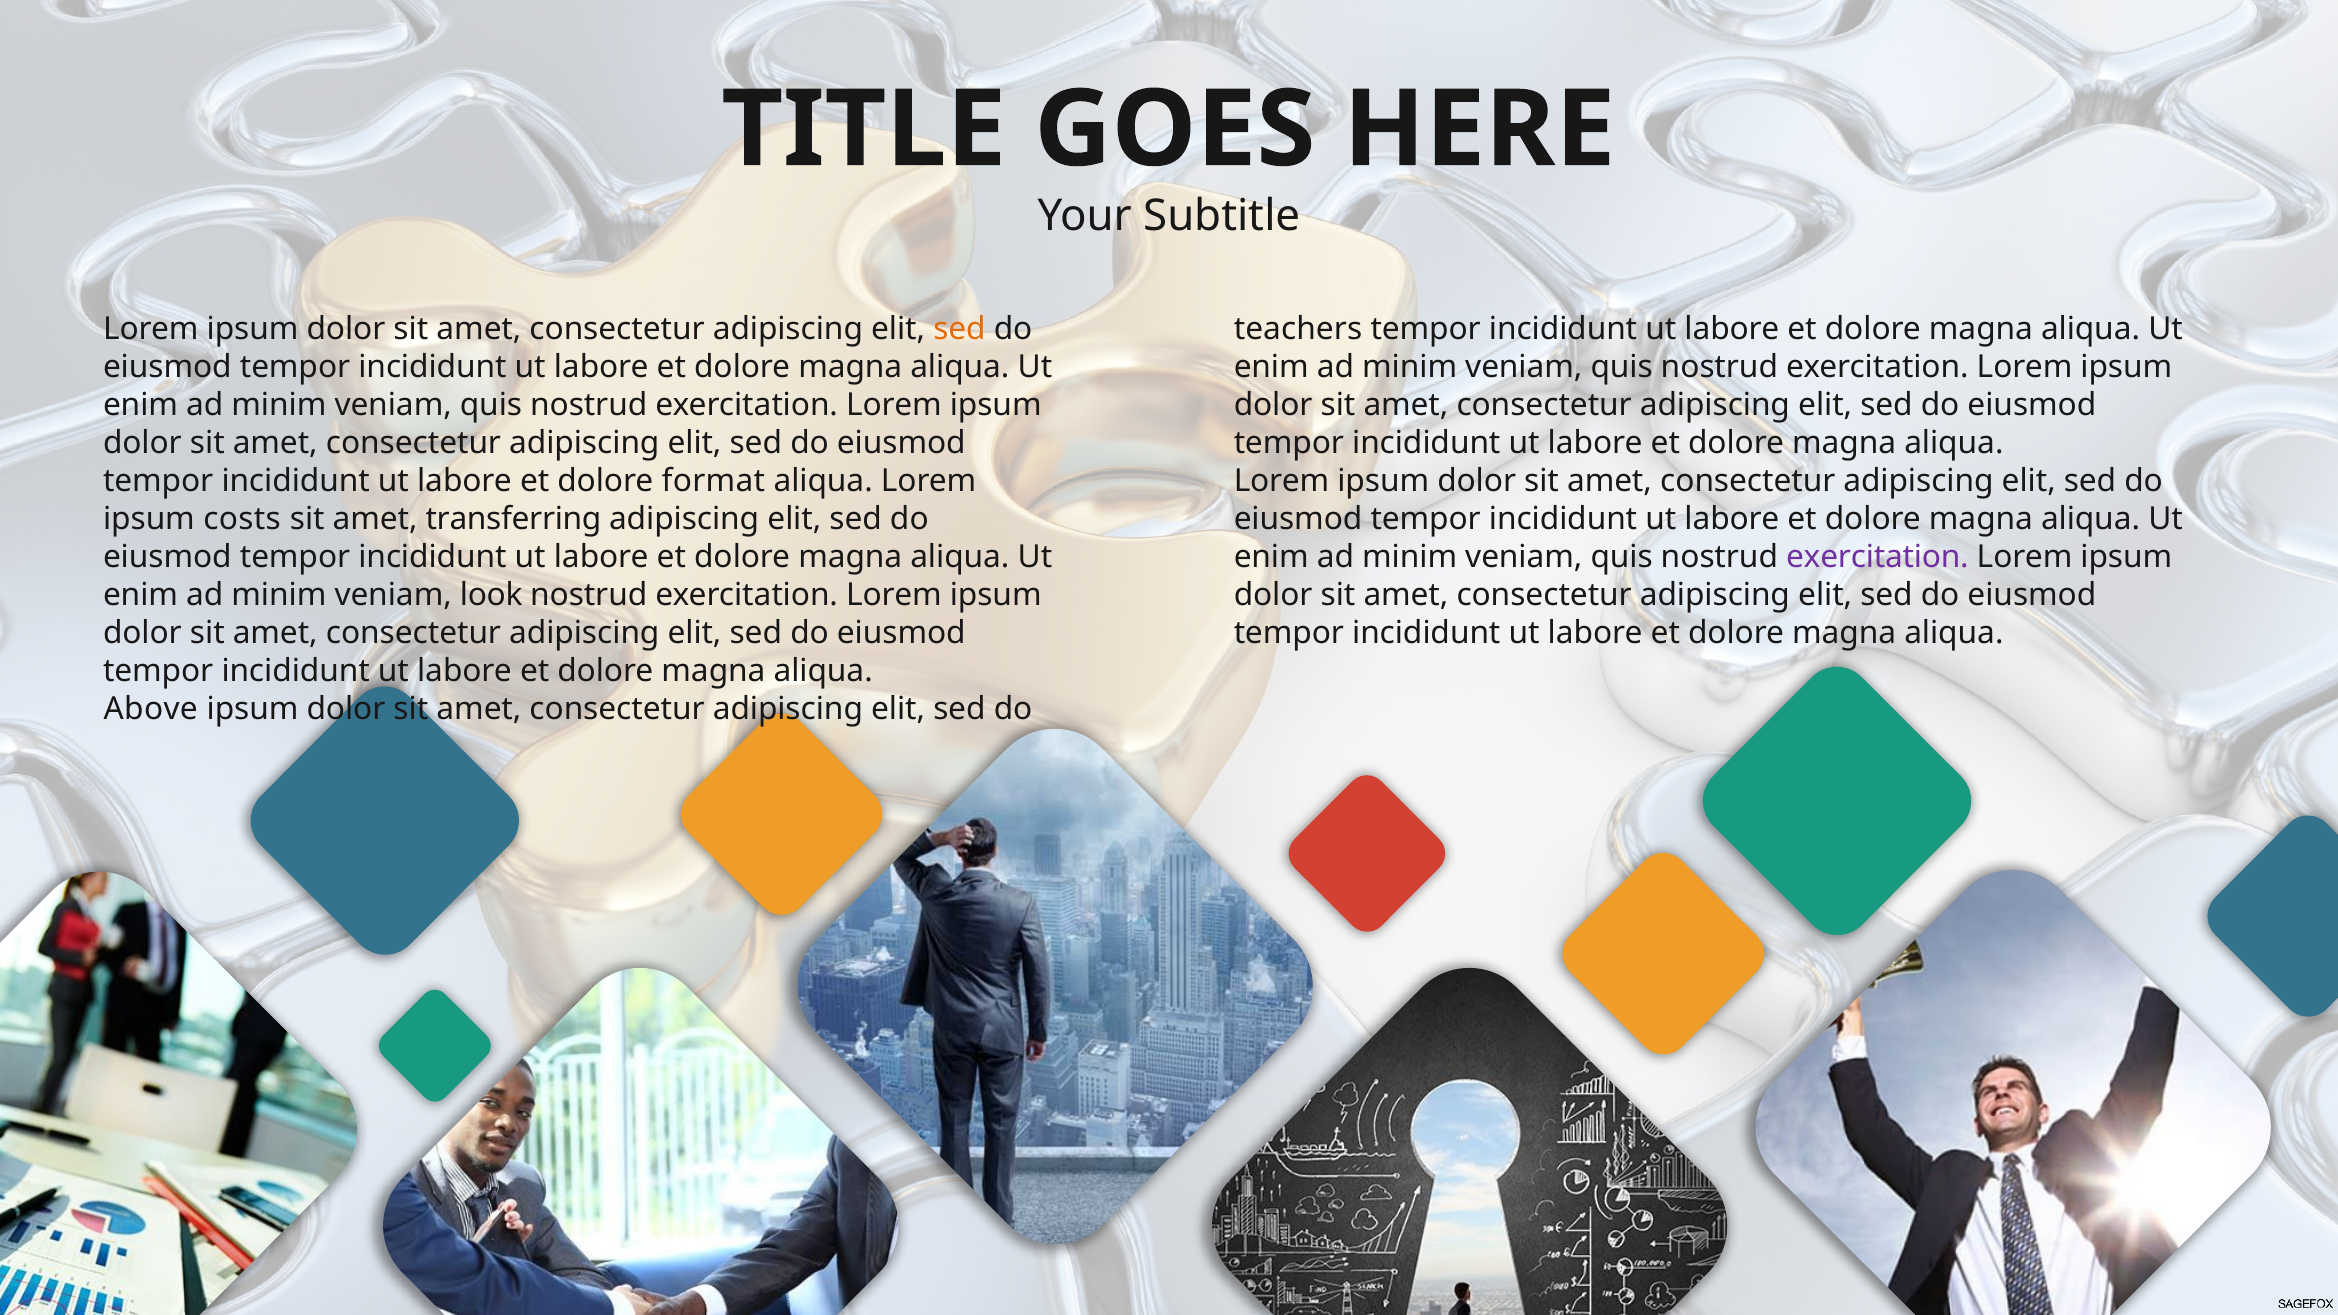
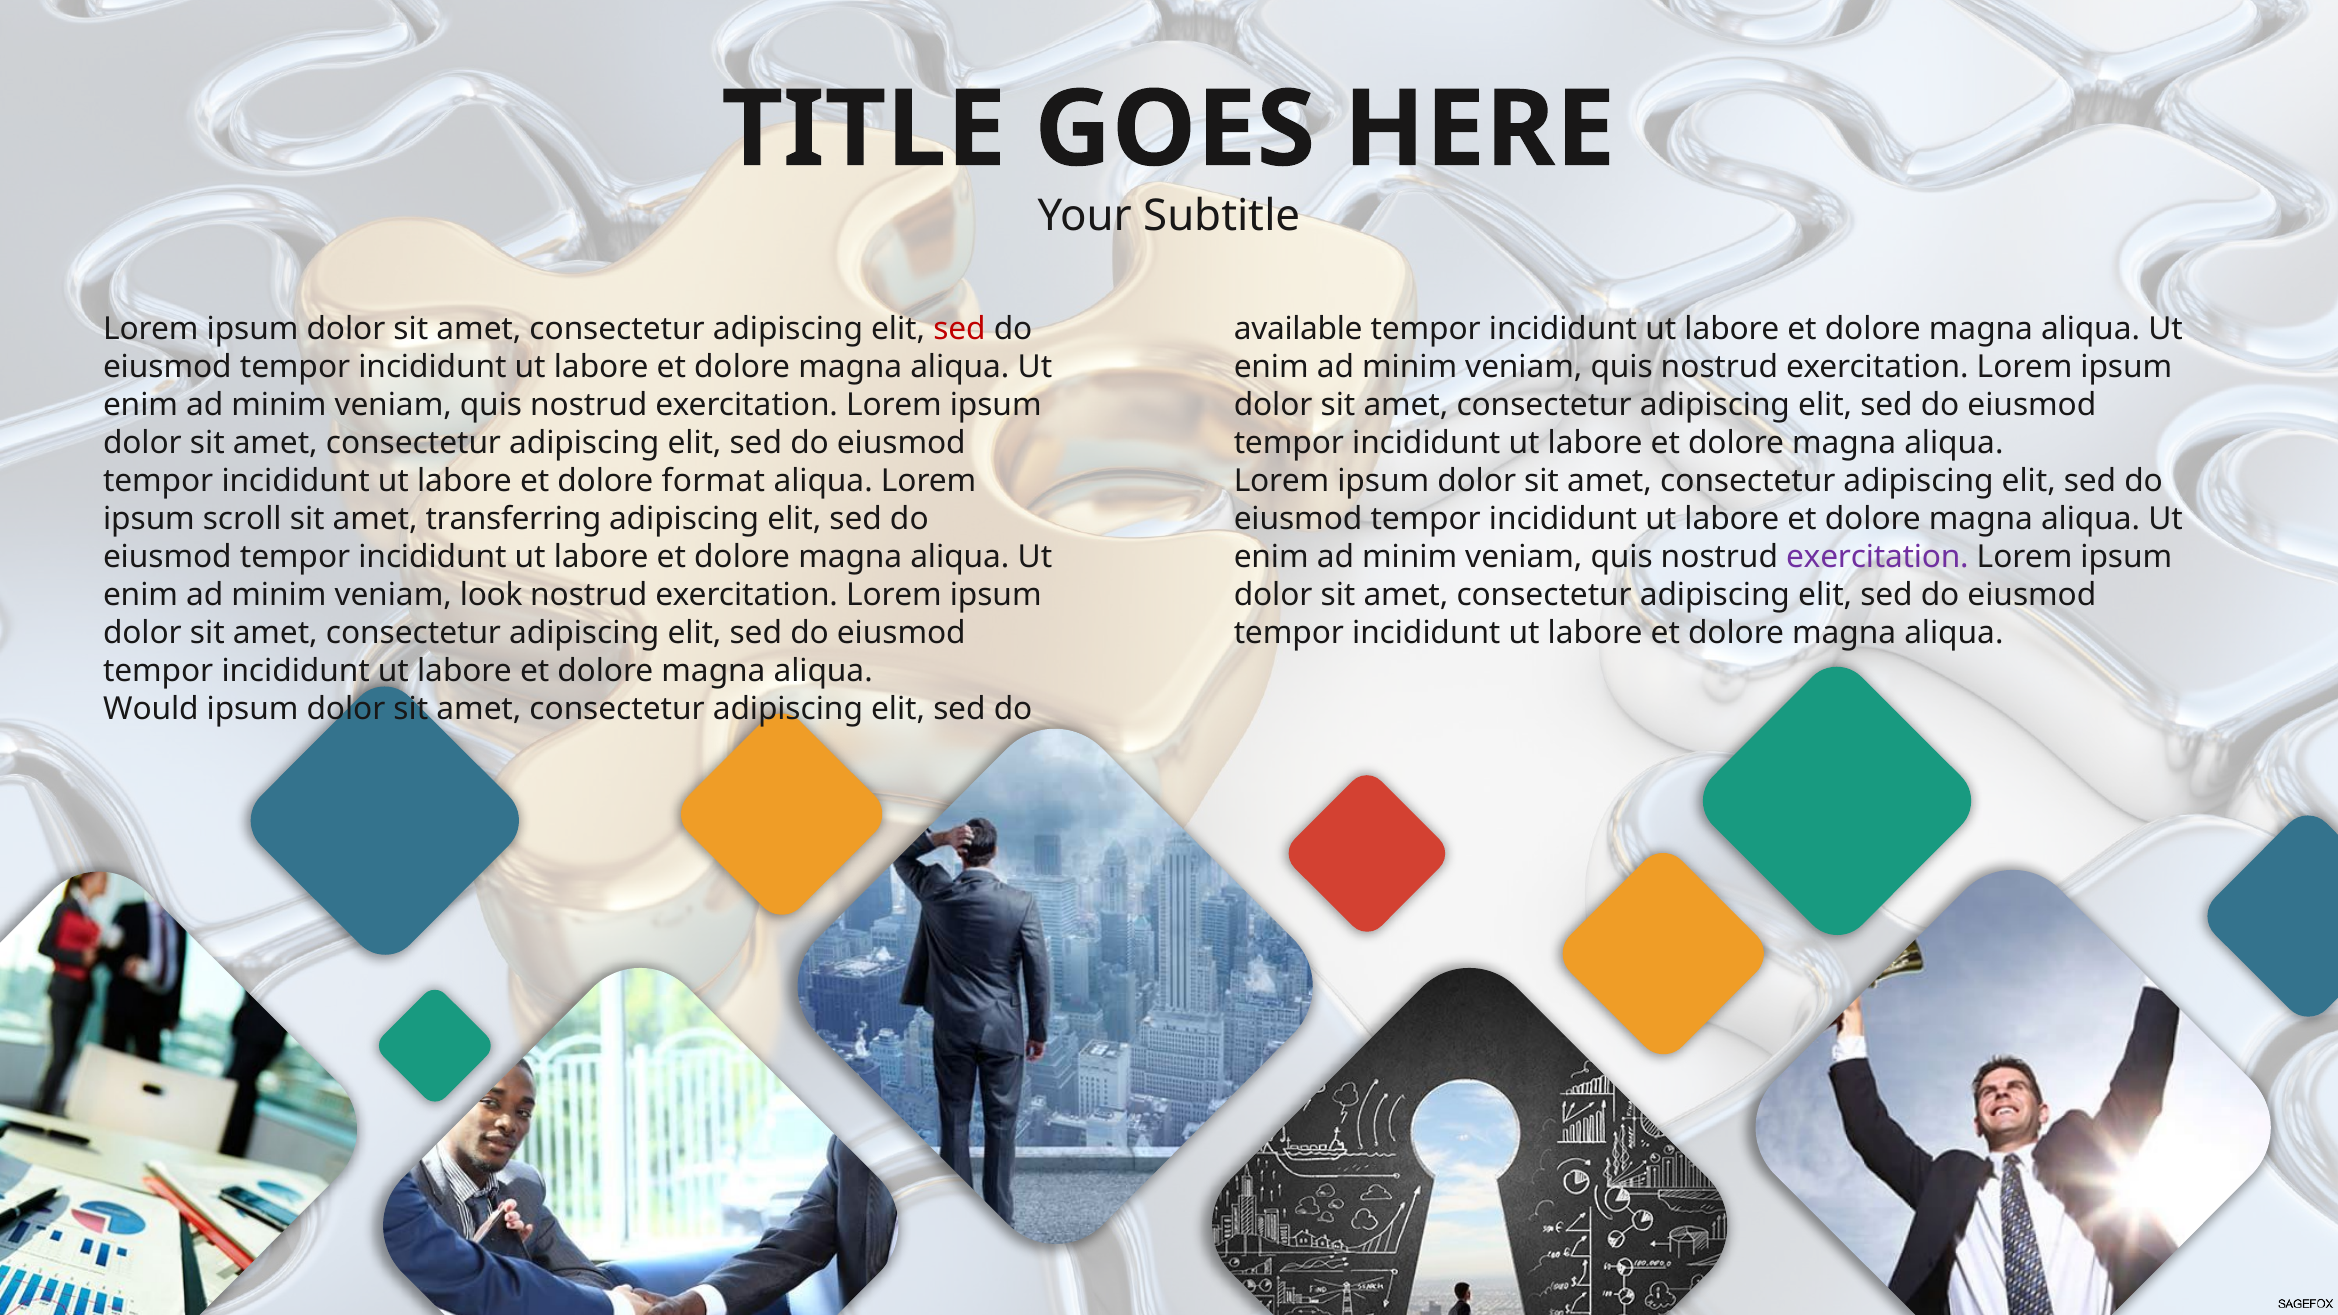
sed colour: orange -> red (959, 329)
teachers: teachers -> available (1298, 329)
costs: costs -> scroll (242, 519)
Above: Above -> Would (151, 709)
